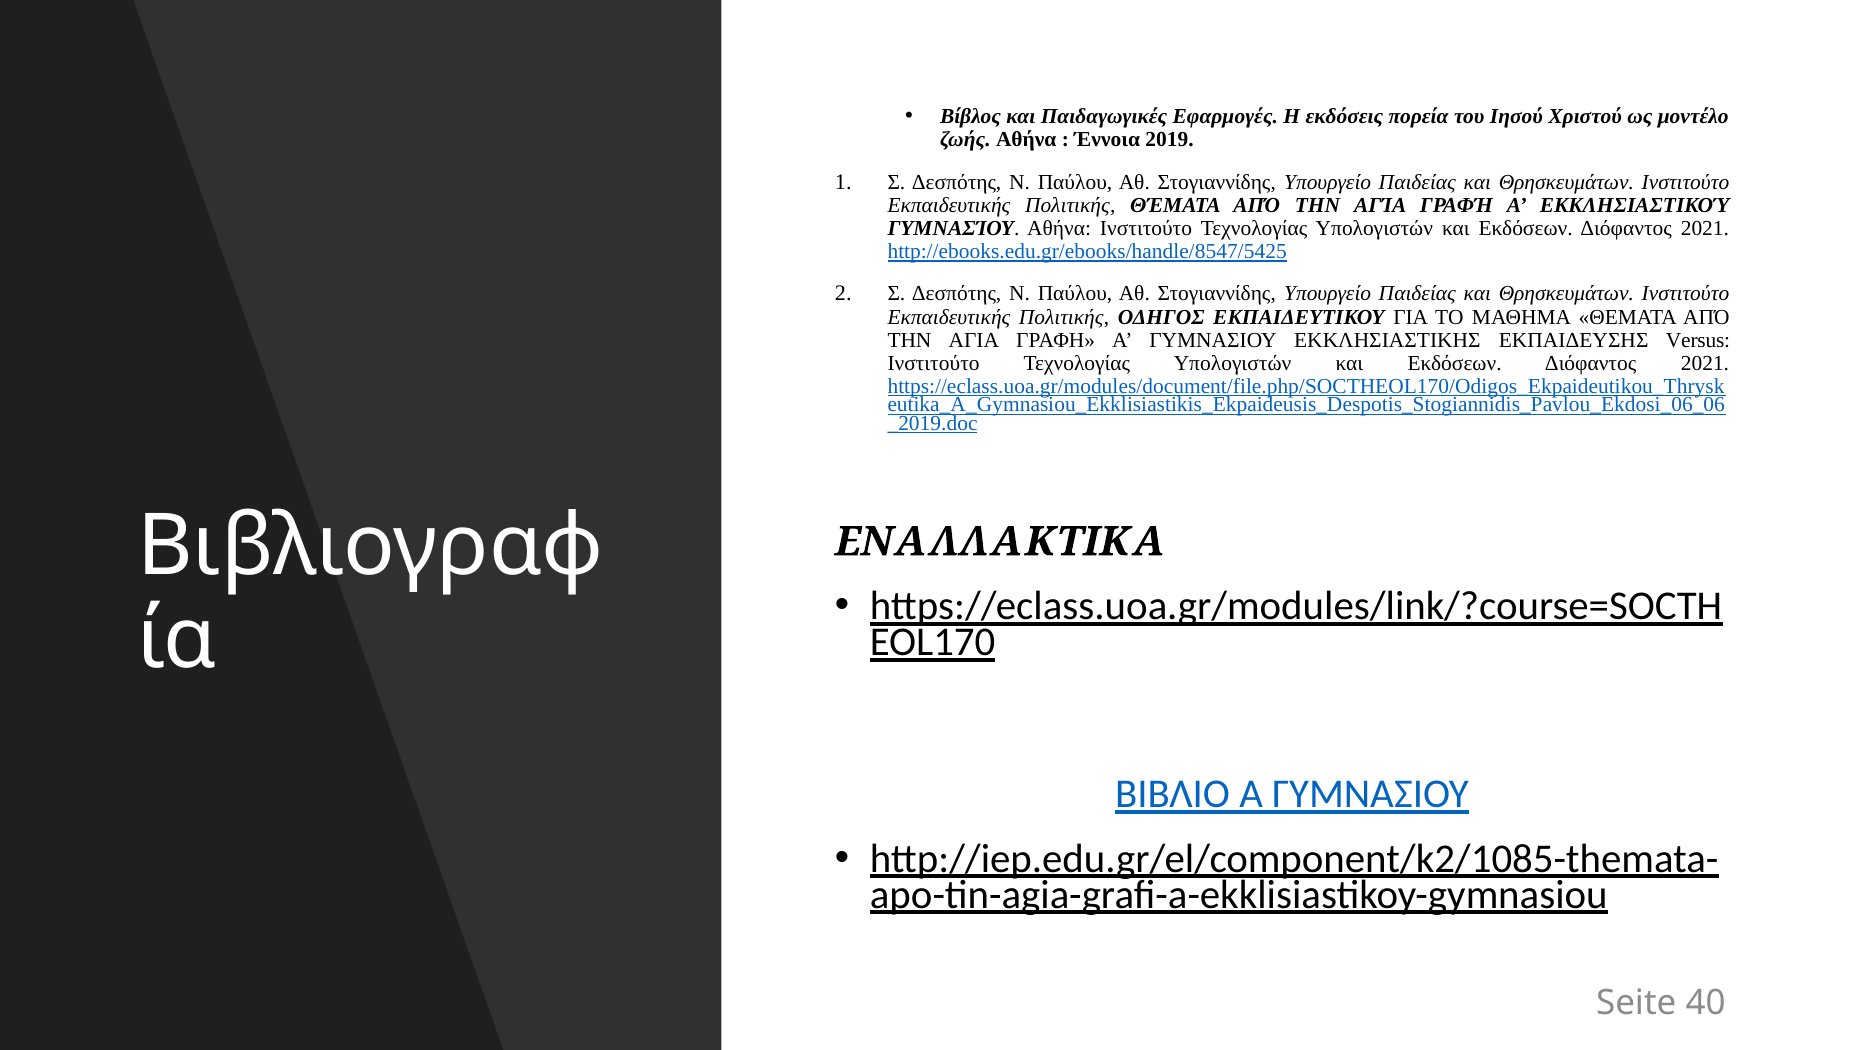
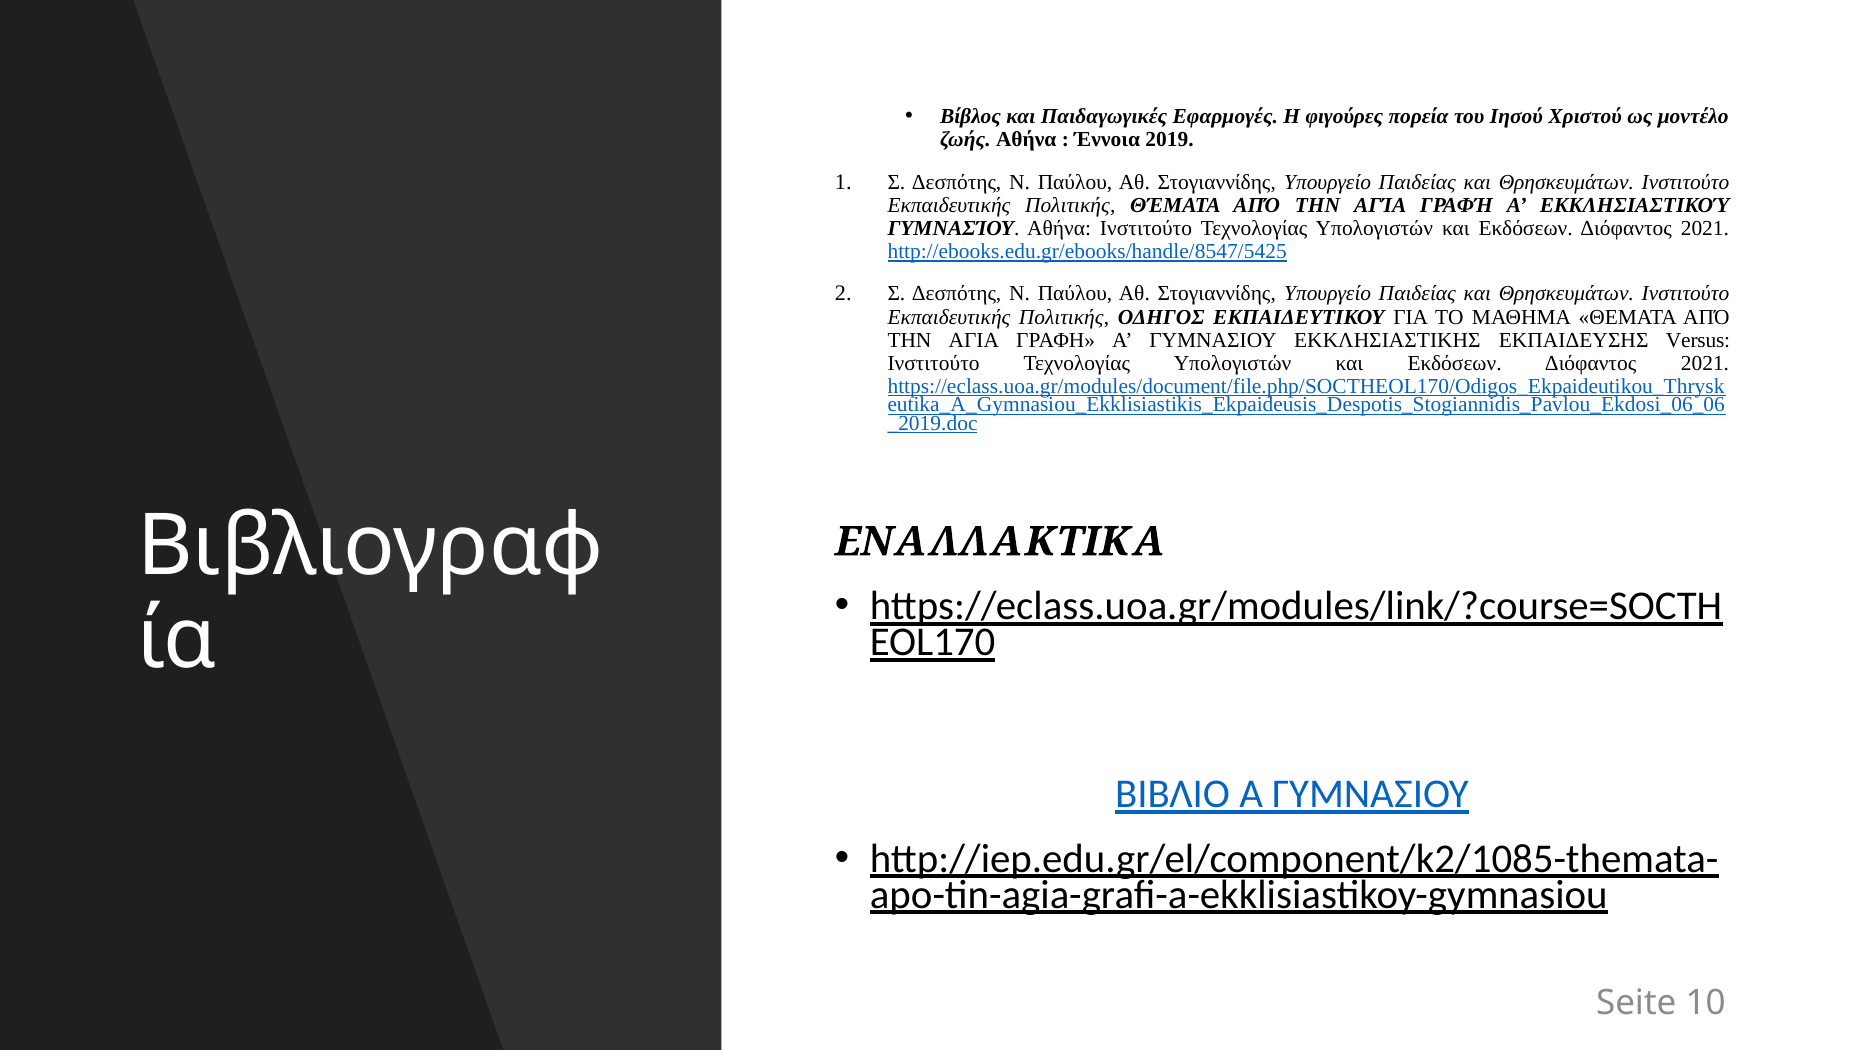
εκδόσεις: εκδόσεις -> φιγούρες (1344, 116)
40: 40 -> 10 (1706, 1004)
